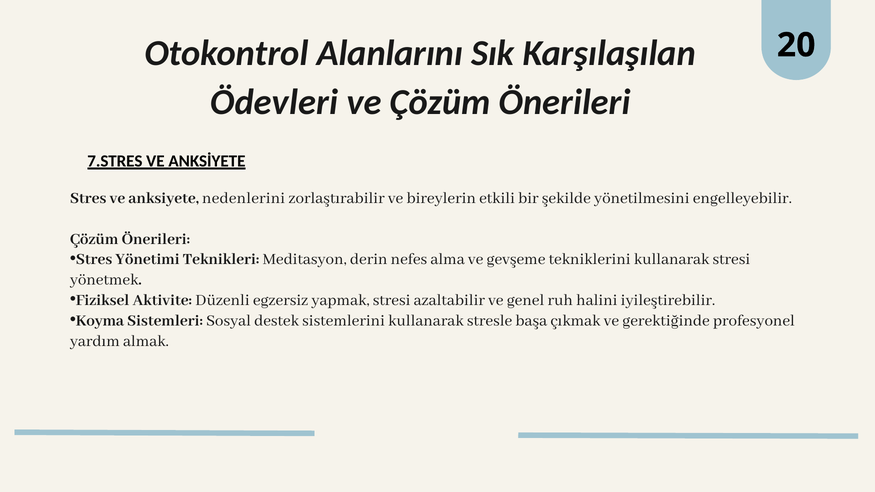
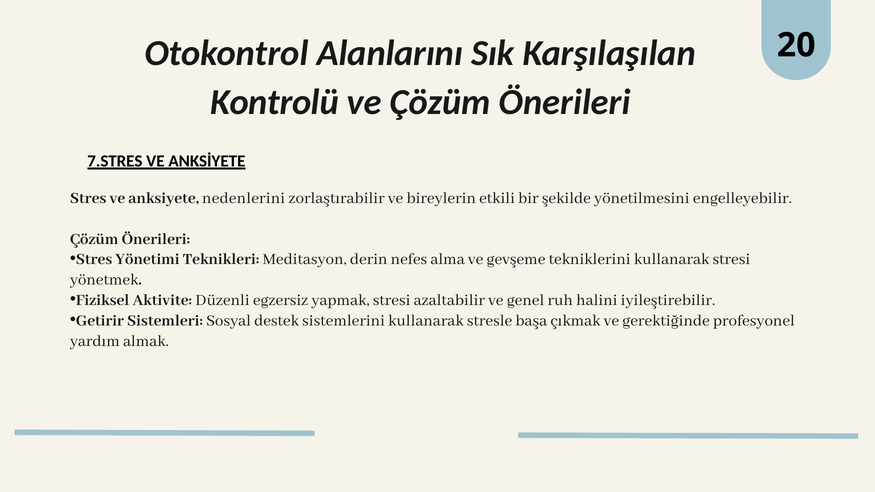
Ödevleri: Ödevleri -> Kontrolü (274, 102)
Koyma: Koyma -> Getirir (100, 320)
